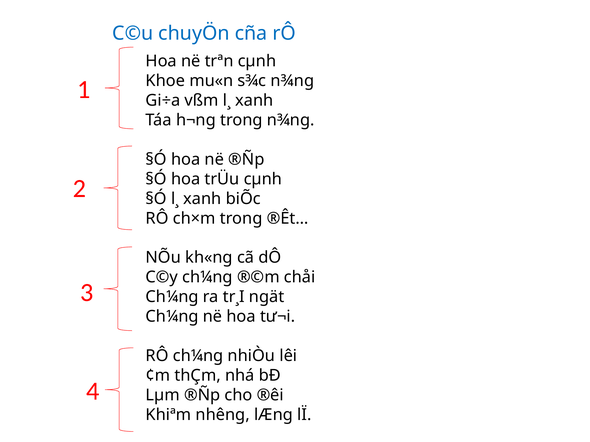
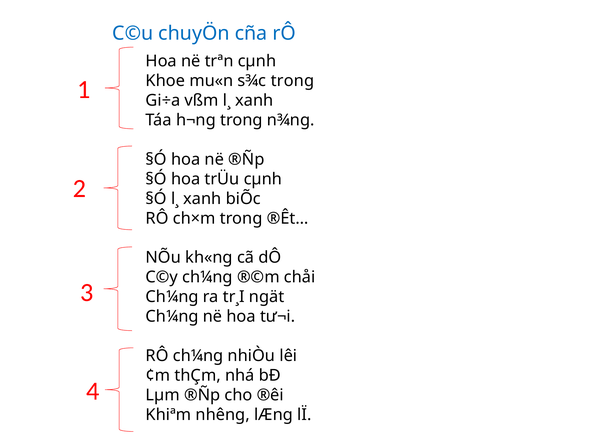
s¾c n¾ng: n¾ng -> trong (292, 81)
